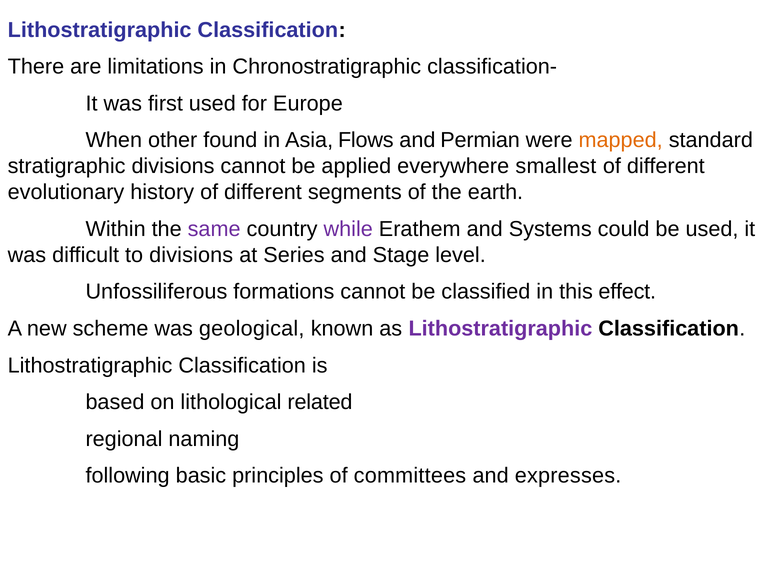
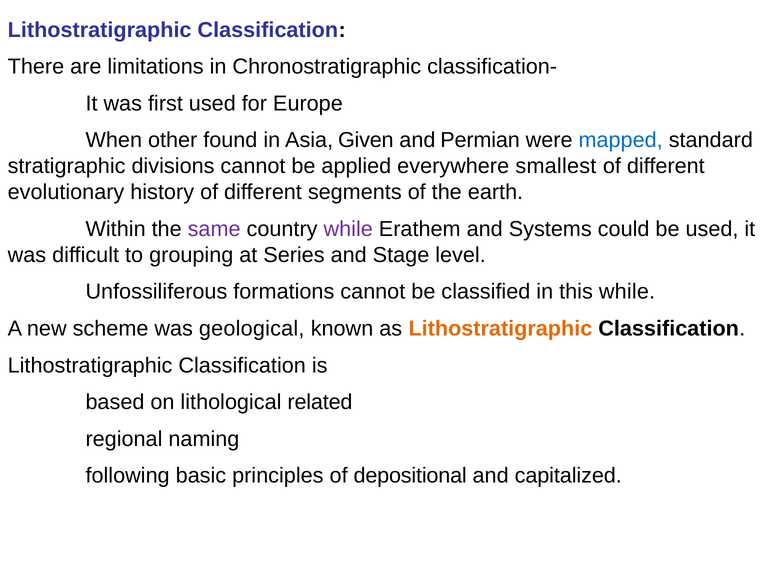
Flows: Flows -> Given (366, 140)
mapped colour: orange -> blue (621, 140)
to divisions: divisions -> grouping (191, 255)
this effect: effect -> while (627, 292)
Lithostratigraphic colour: purple -> orange (500, 328)
committees: committees -> depositional (410, 475)
expresses: expresses -> capitalized (568, 475)
